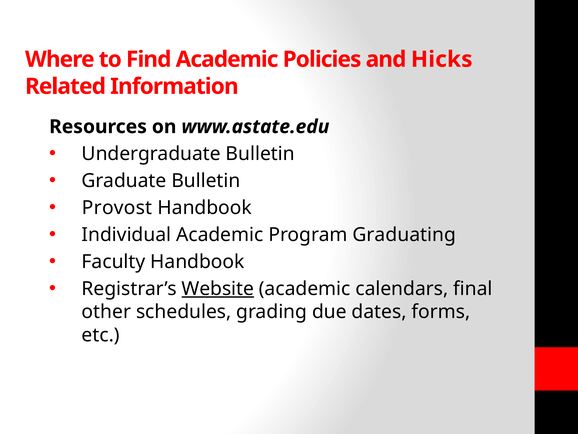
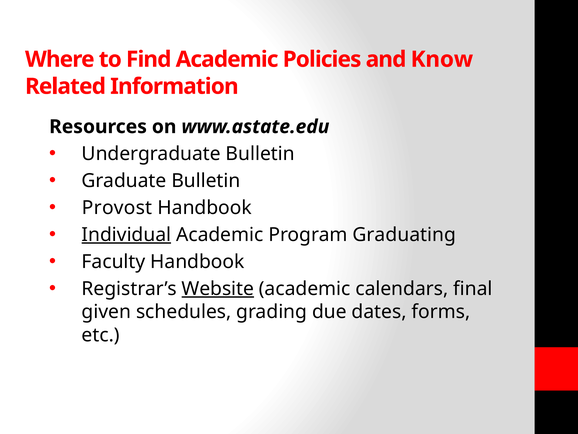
Hicks: Hicks -> Know (442, 59)
Individual underline: none -> present (126, 234)
other: other -> given (106, 311)
